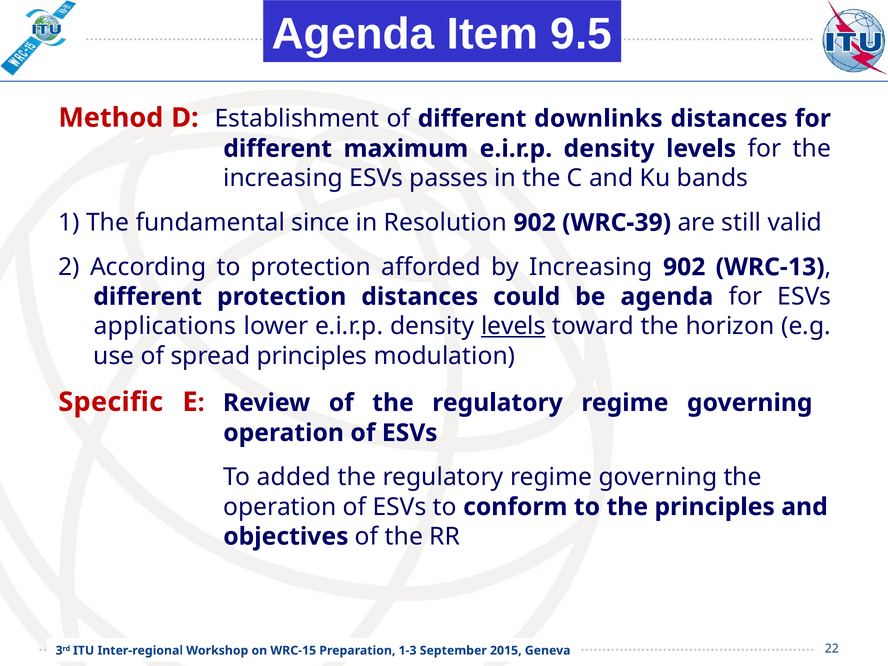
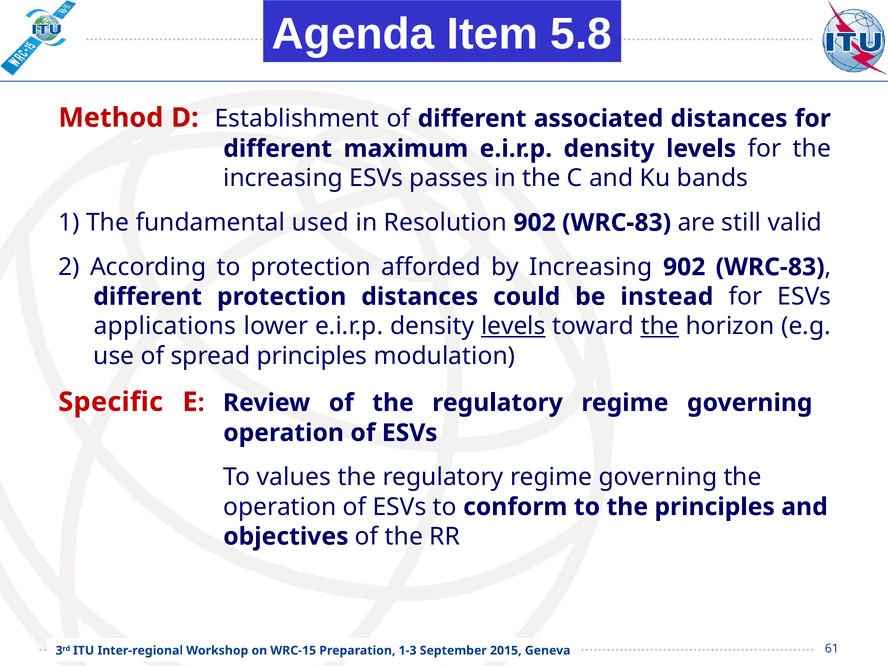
9.5: 9.5 -> 5.8 (581, 34)
downlinks: downlinks -> associated (599, 119)
since: since -> used (320, 223)
Resolution 902 WRC-39: WRC-39 -> WRC-83 (617, 223)
WRC-13: WRC-13 -> WRC-83 (770, 267)
be agenda: agenda -> instead (667, 297)
the underline: none -> present (660, 326)
added: added -> values (294, 477)
22: 22 -> 61 (832, 649)
